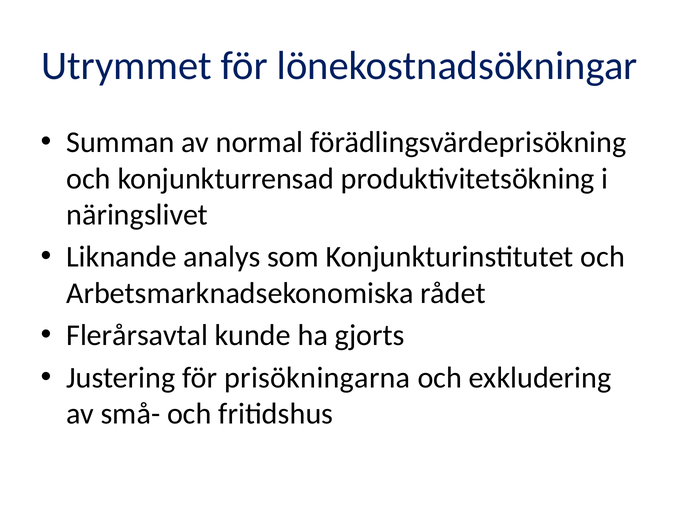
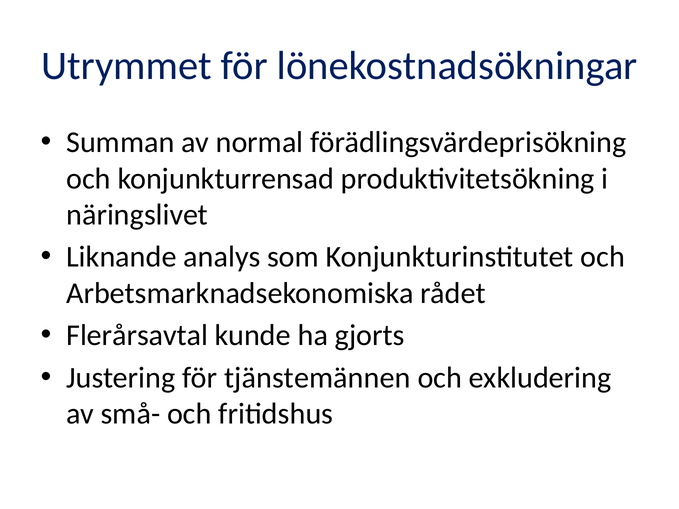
prisökningarna: prisökningarna -> tjänstemännen (317, 378)
